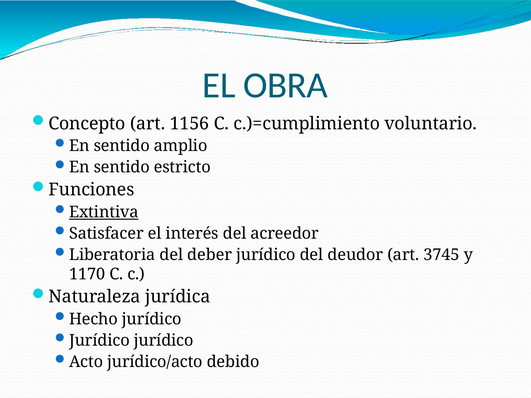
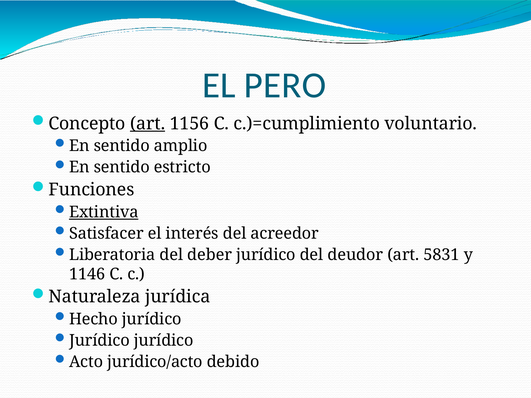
OBRA: OBRA -> PERO (285, 85)
art underline: none -> present (148, 124)
3745: 3745 -> 5831 (442, 255)
1170: 1170 -> 1146 (87, 274)
